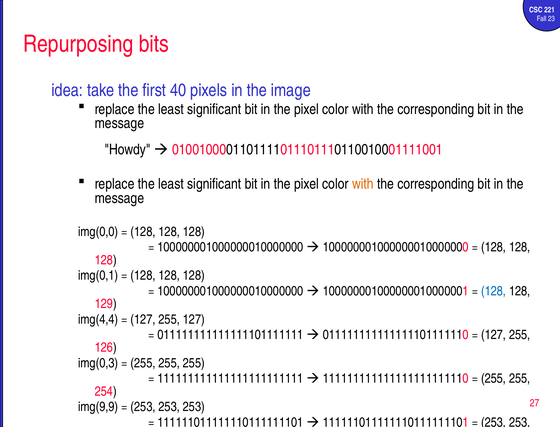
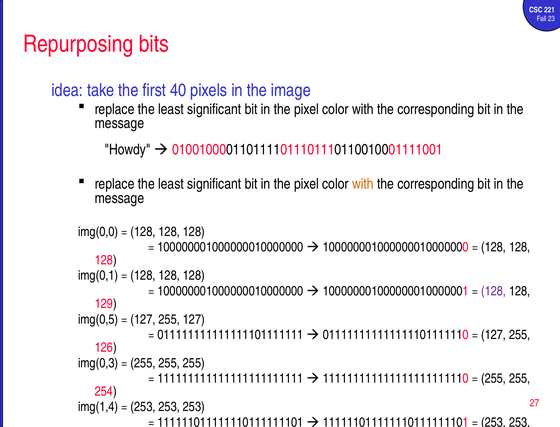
128 colour: blue -> purple (494, 291)
img(4,4: img(4,4 -> img(0,5 (98, 319)
img(9,9: img(9,9 -> img(1,4 (98, 407)
